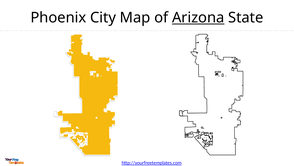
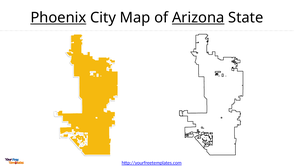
Phoenix underline: none -> present (58, 18)
